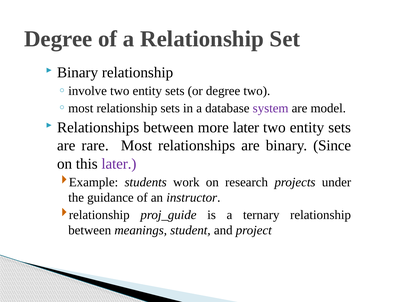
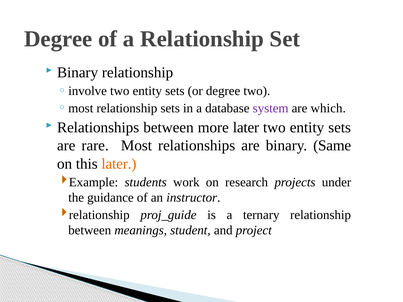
model: model -> which (328, 108)
Since: Since -> Same (332, 146)
later colour: purple -> orange (119, 164)
